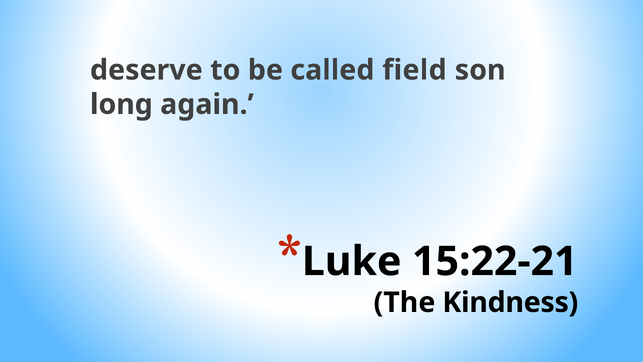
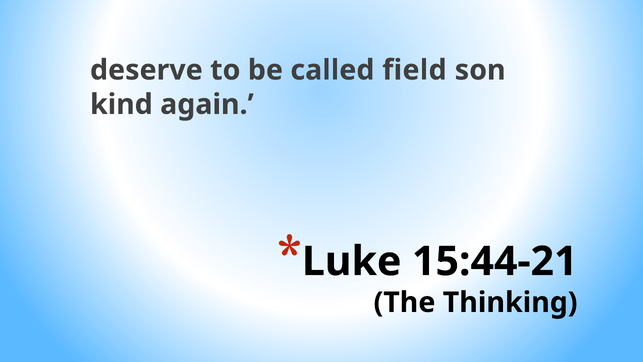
long: long -> kind (121, 104)
15:22-21: 15:22-21 -> 15:44-21 (495, 261)
Kindness: Kindness -> Thinking (510, 302)
